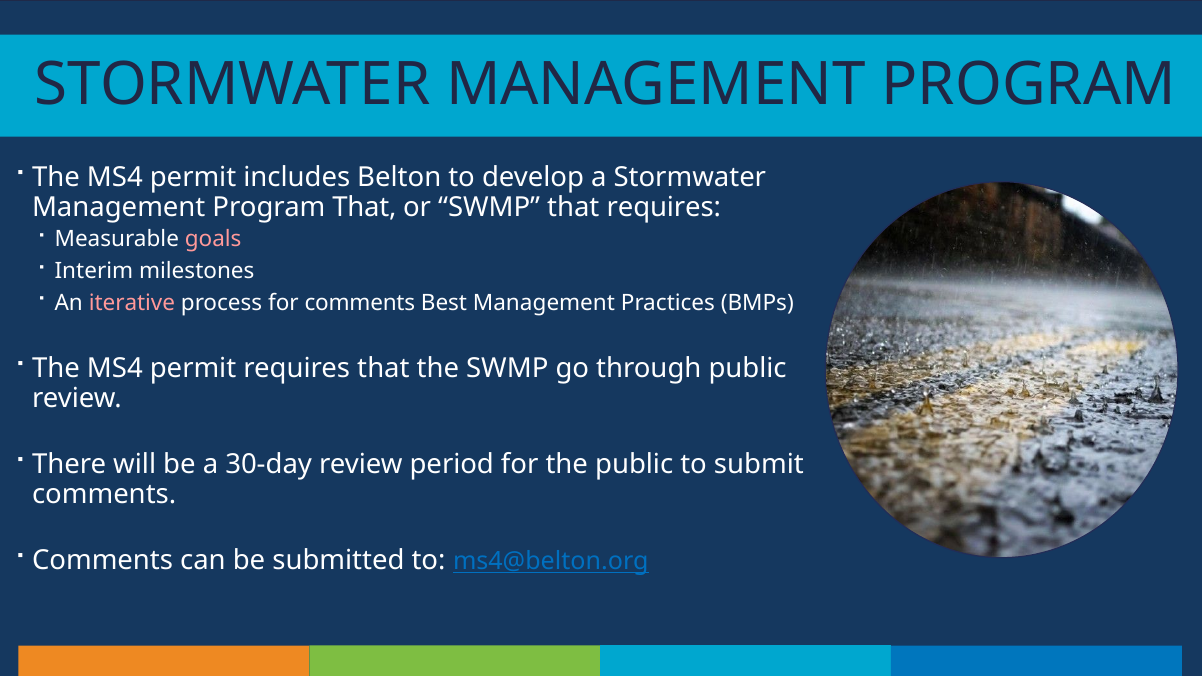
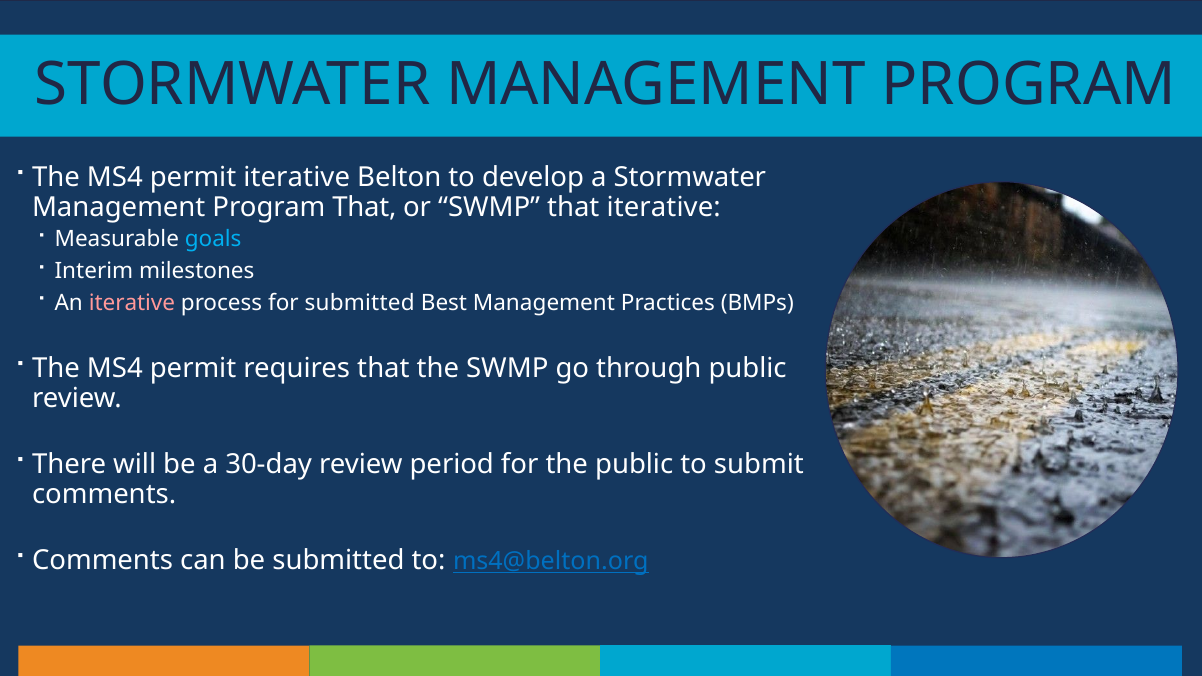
permit includes: includes -> iterative (297, 177)
that requires: requires -> iterative (664, 207)
goals colour: pink -> light blue (213, 239)
for comments: comments -> submitted (360, 303)
